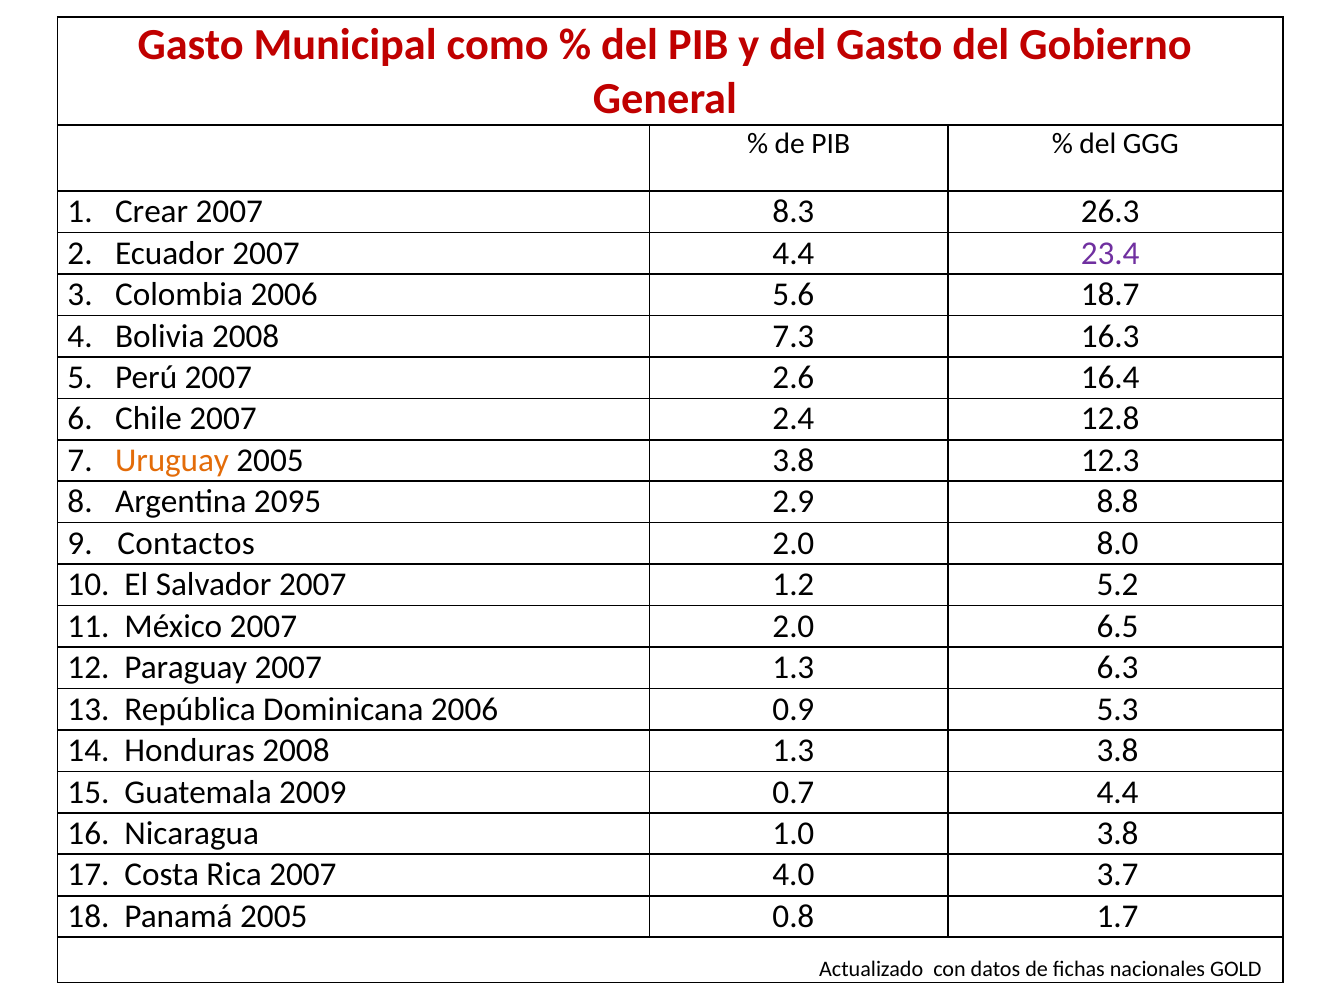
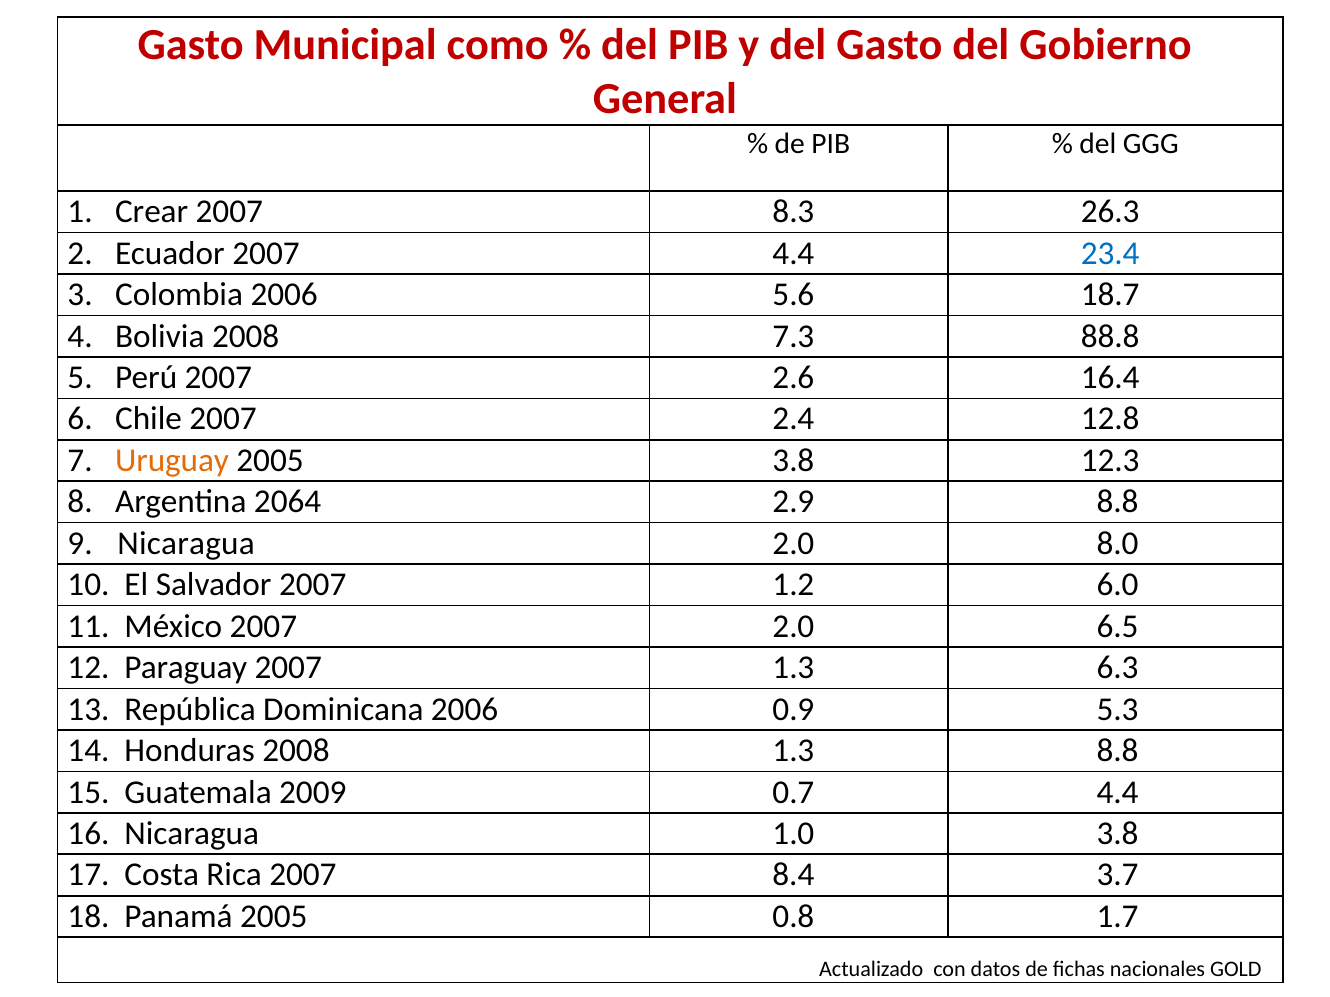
23.4 colour: purple -> blue (1110, 253)
16.3: 16.3 -> 88.8 (1110, 336)
2095: 2095 -> 2064 (288, 502)
Contactos: Contactos -> Nicaragua (186, 544)
5.2: 5.2 -> 6.0 (1118, 585)
1.3 3.8: 3.8 -> 8.8 (1118, 751)
4.0: 4.0 -> 8.4 (793, 875)
